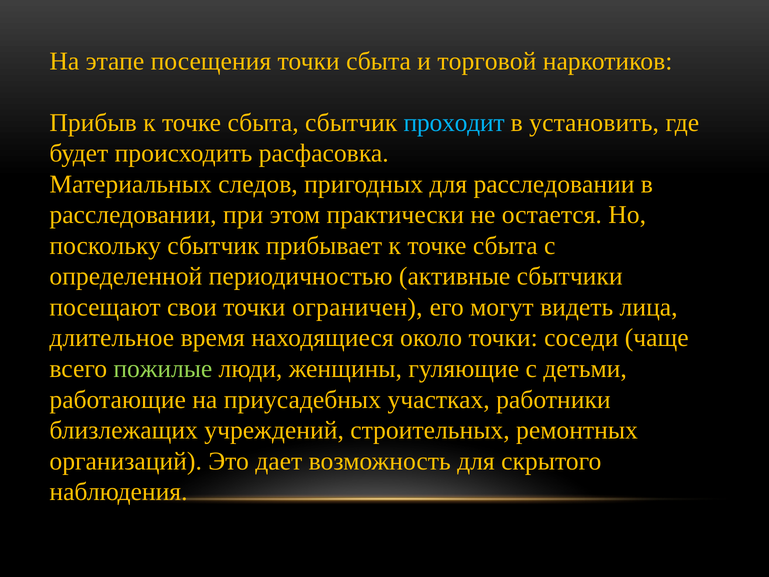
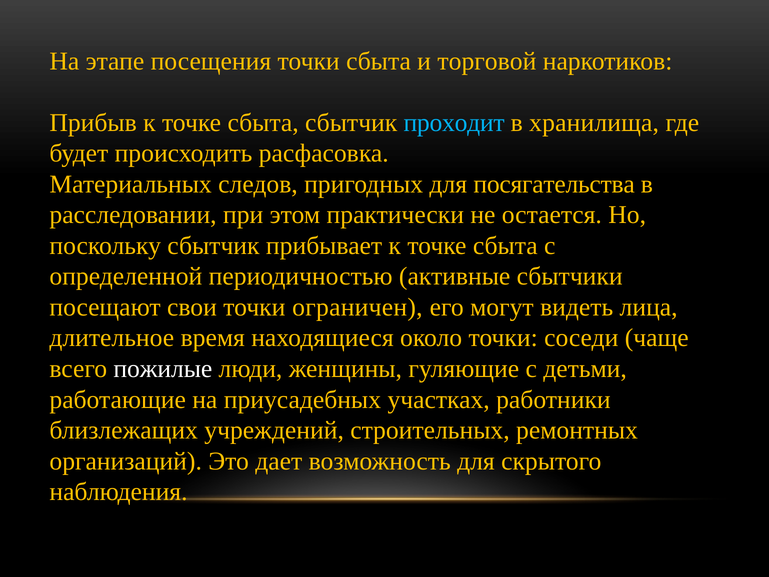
установить: установить -> хранилища (594, 123)
для расследовании: расследовании -> посягательства (554, 184)
пожилые colour: light green -> white (163, 369)
